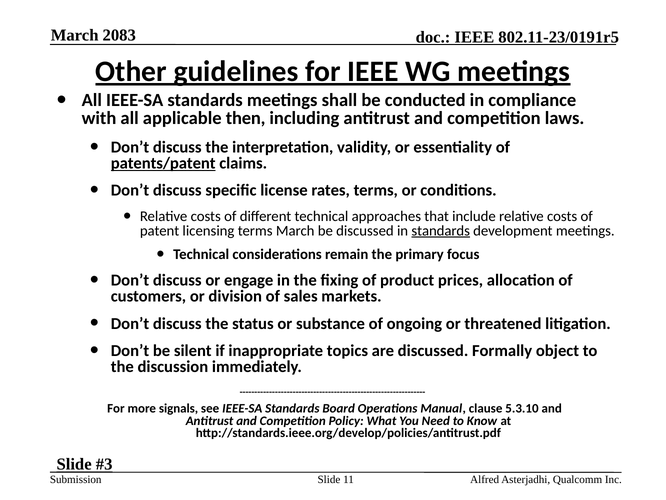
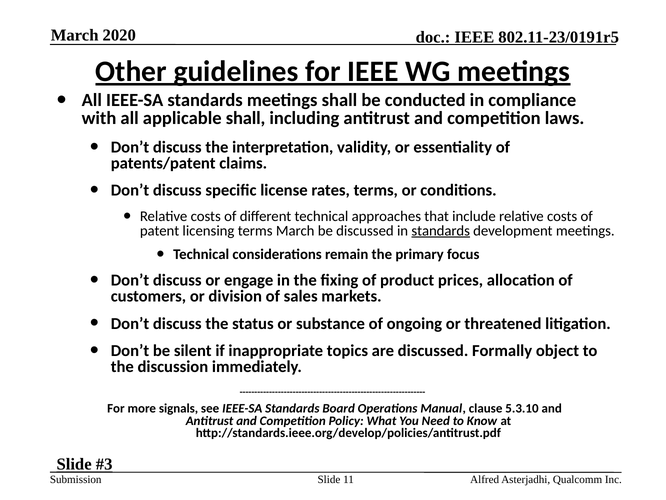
2083: 2083 -> 2020 (119, 35)
applicable then: then -> shall (246, 118)
patents/patent underline: present -> none (163, 163)
